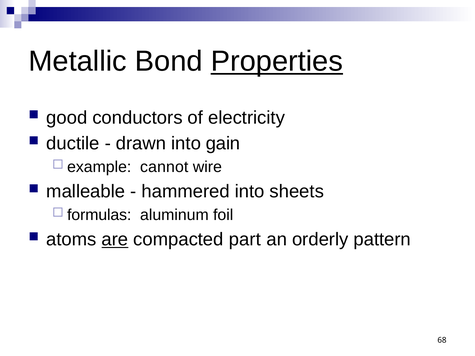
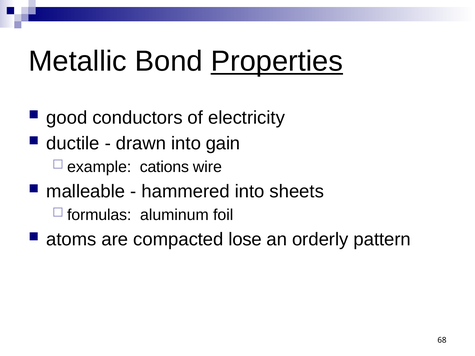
cannot: cannot -> cations (164, 167)
are underline: present -> none (115, 240)
part: part -> lose (245, 240)
